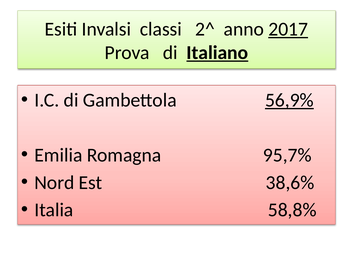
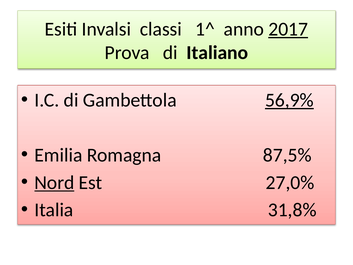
2^: 2^ -> 1^ (205, 29)
Italiano underline: present -> none (217, 53)
95,7%: 95,7% -> 87,5% (287, 155)
Nord underline: none -> present (54, 182)
38,6%: 38,6% -> 27,0% (290, 182)
58,8%: 58,8% -> 31,8% (292, 210)
